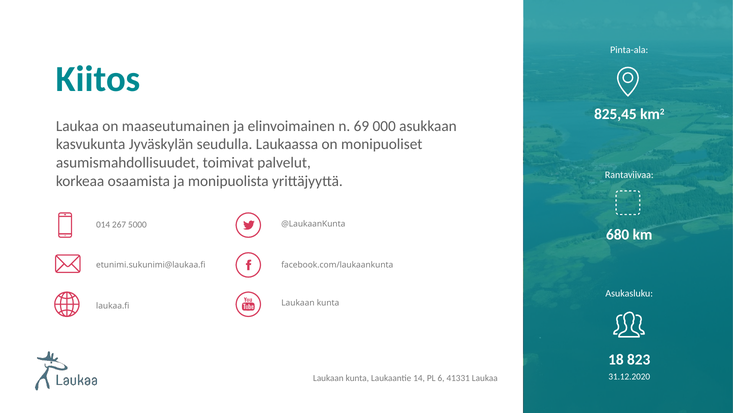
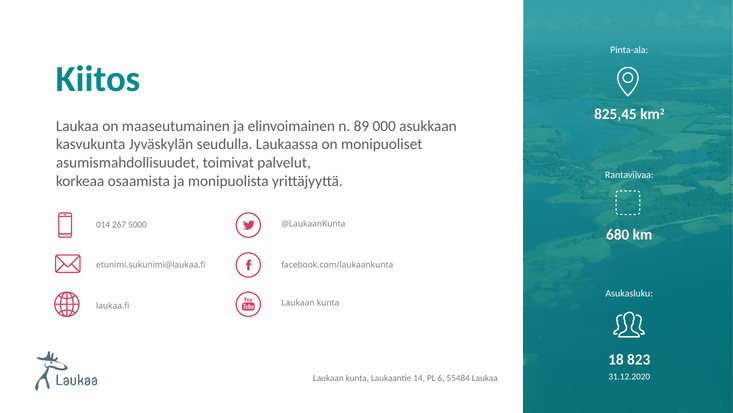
69: 69 -> 89 (361, 126)
41331: 41331 -> 55484 (458, 378)
